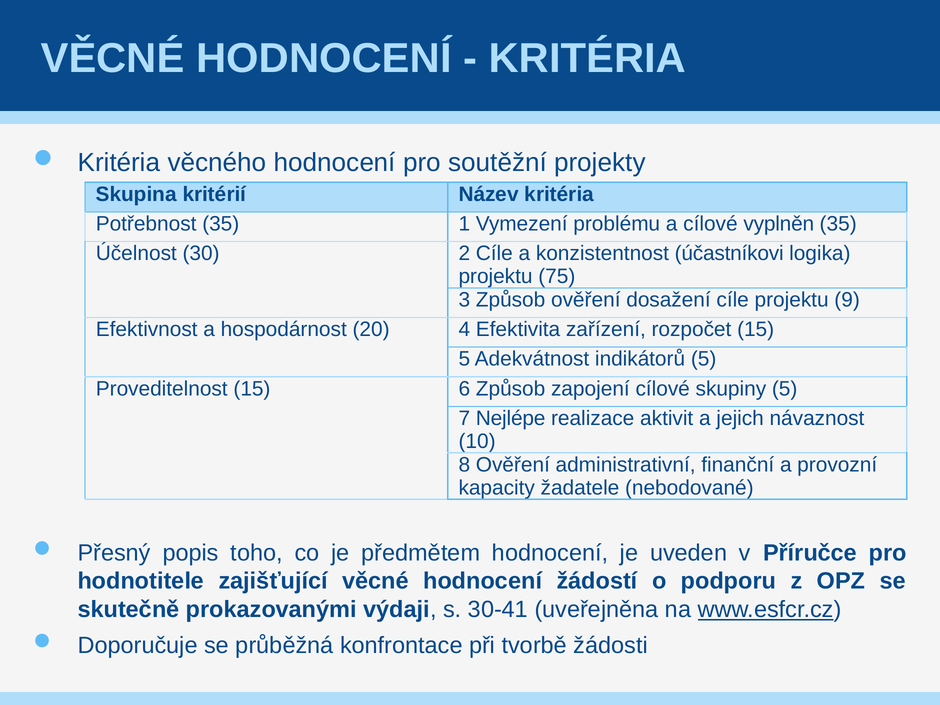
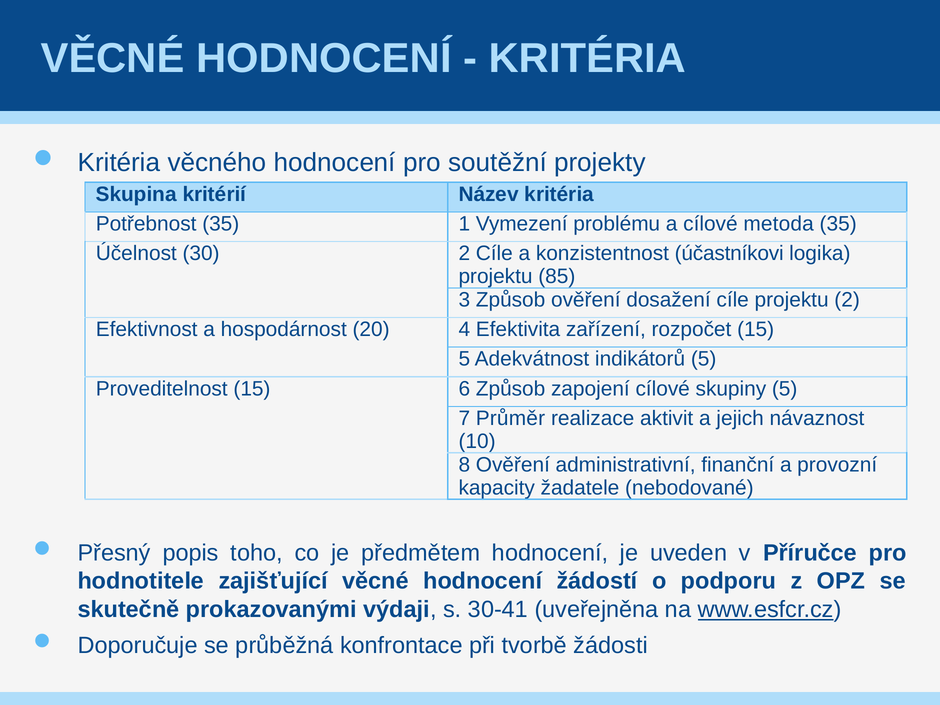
vyplněn: vyplněn -> metoda (779, 224)
75: 75 -> 85 (557, 277)
projektu 9: 9 -> 2 (847, 300)
Nejlépe: Nejlépe -> Průměr (510, 418)
